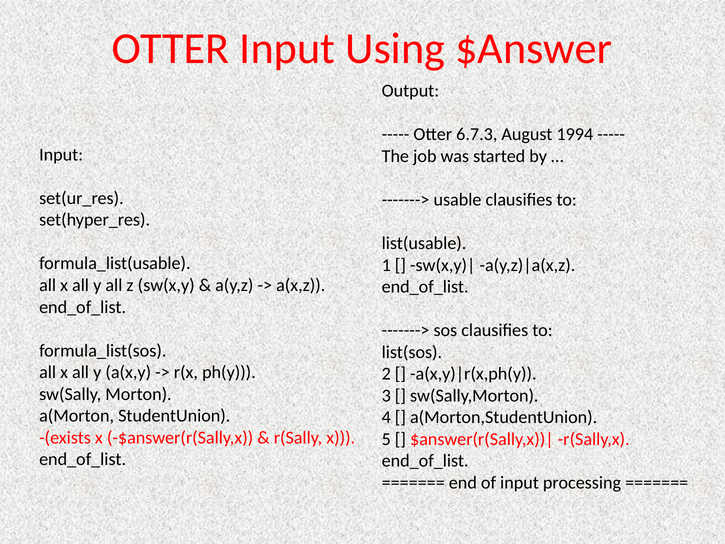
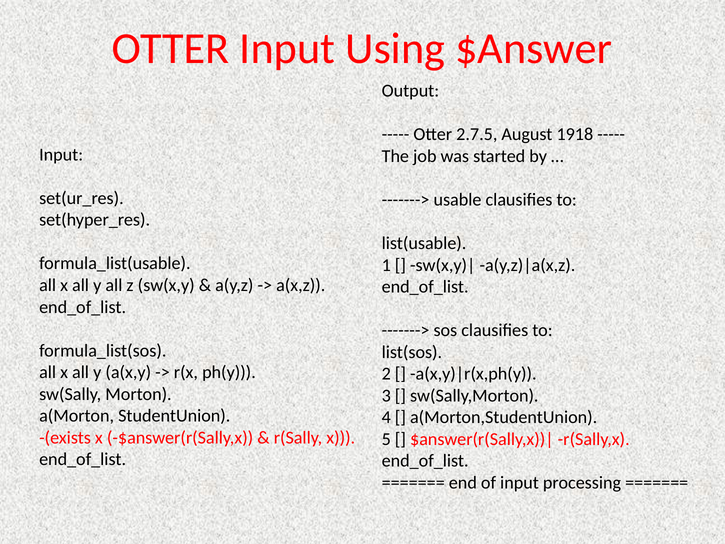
6.7.3: 6.7.3 -> 2.7.5 (477, 134)
1994: 1994 -> 1918 (575, 134)
